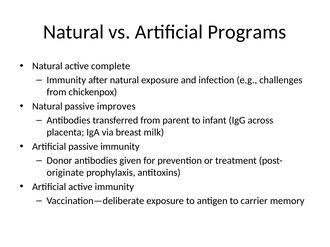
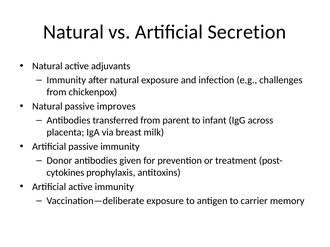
Programs: Programs -> Secretion (247, 32)
complete: complete -> adjuvants (111, 66)
originate: originate -> cytokines (65, 173)
